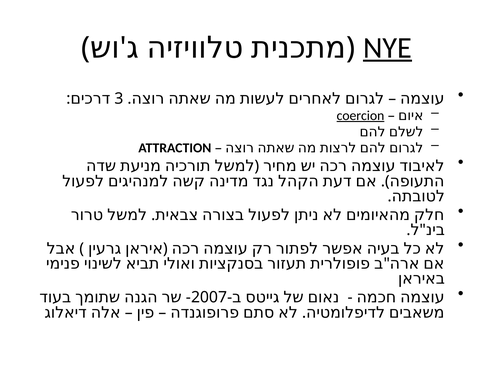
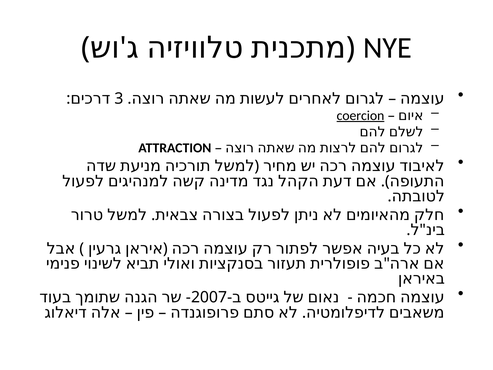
NYE underline: present -> none (387, 48)
